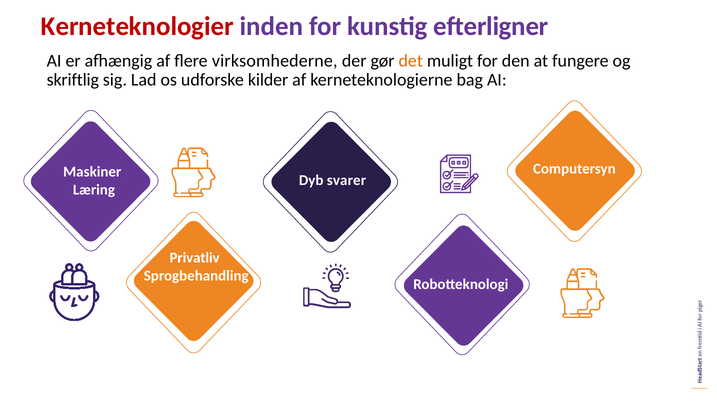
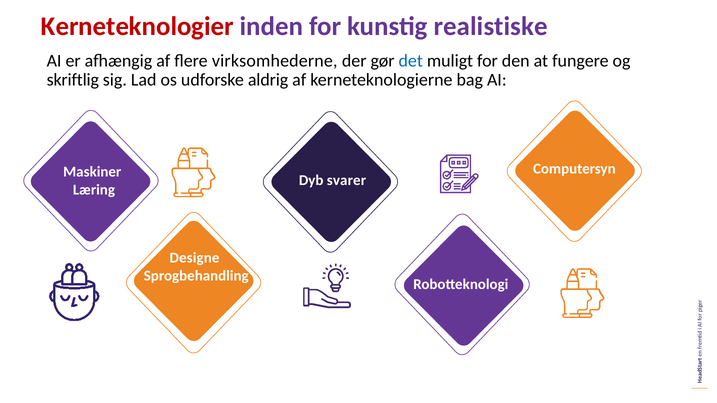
efterligner: efterligner -> realistiske (491, 26)
det colour: orange -> blue (411, 61)
kilder: kilder -> aldrig (268, 80)
Privatliv: Privatliv -> Designe (195, 258)
